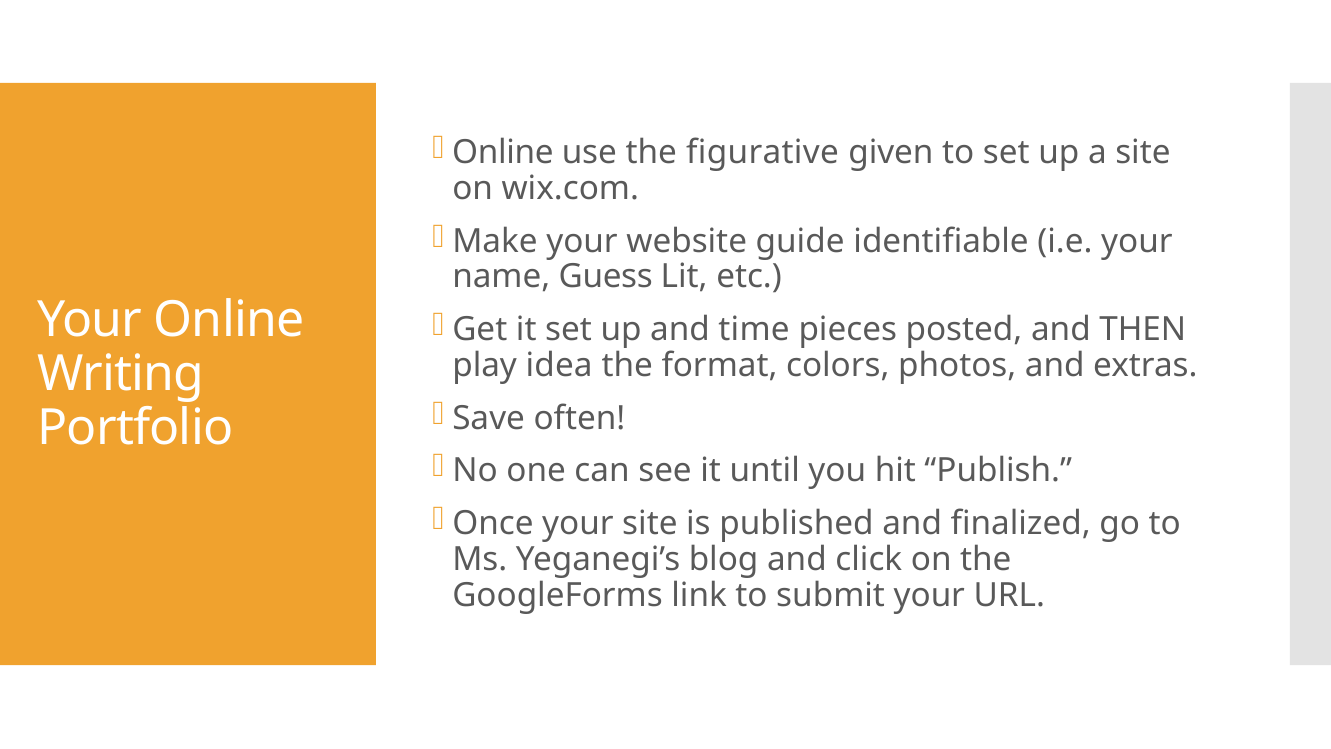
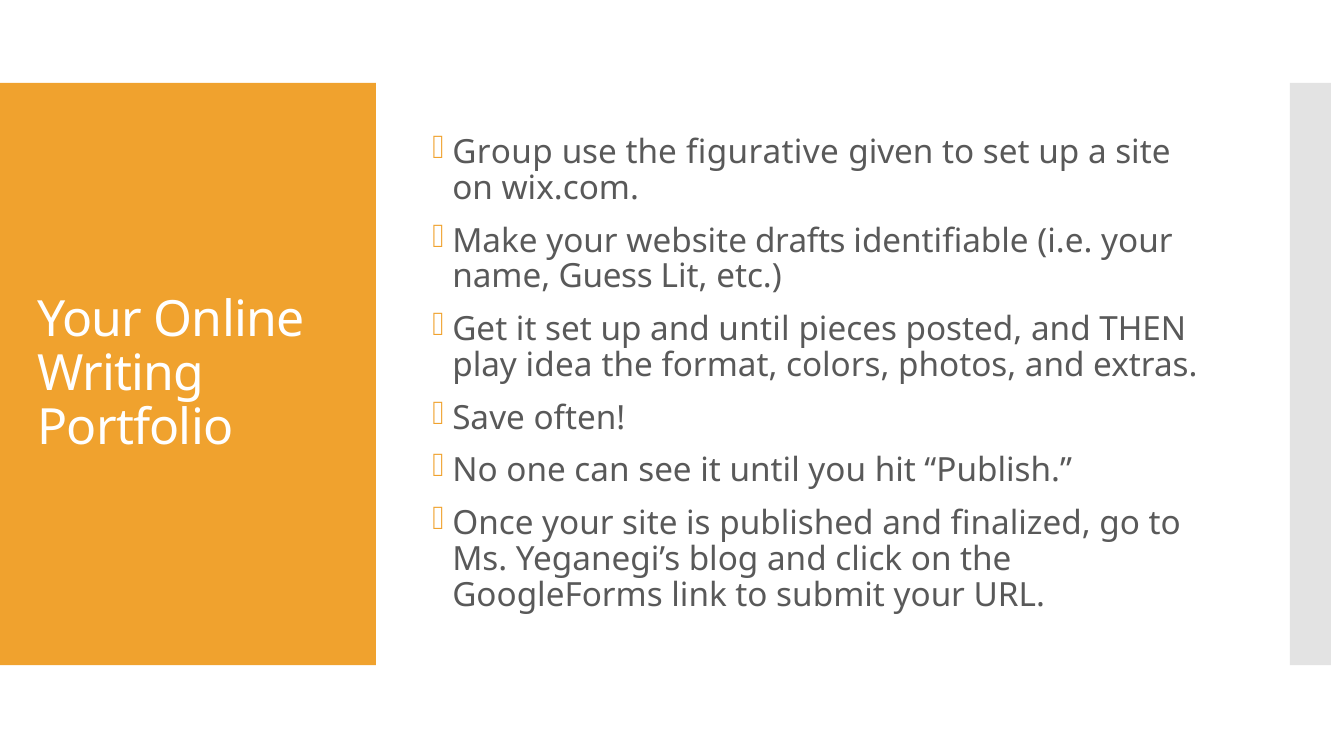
Online: Online -> Group (503, 152)
guide: guide -> drafts (800, 241)
and time: time -> until (754, 329)
